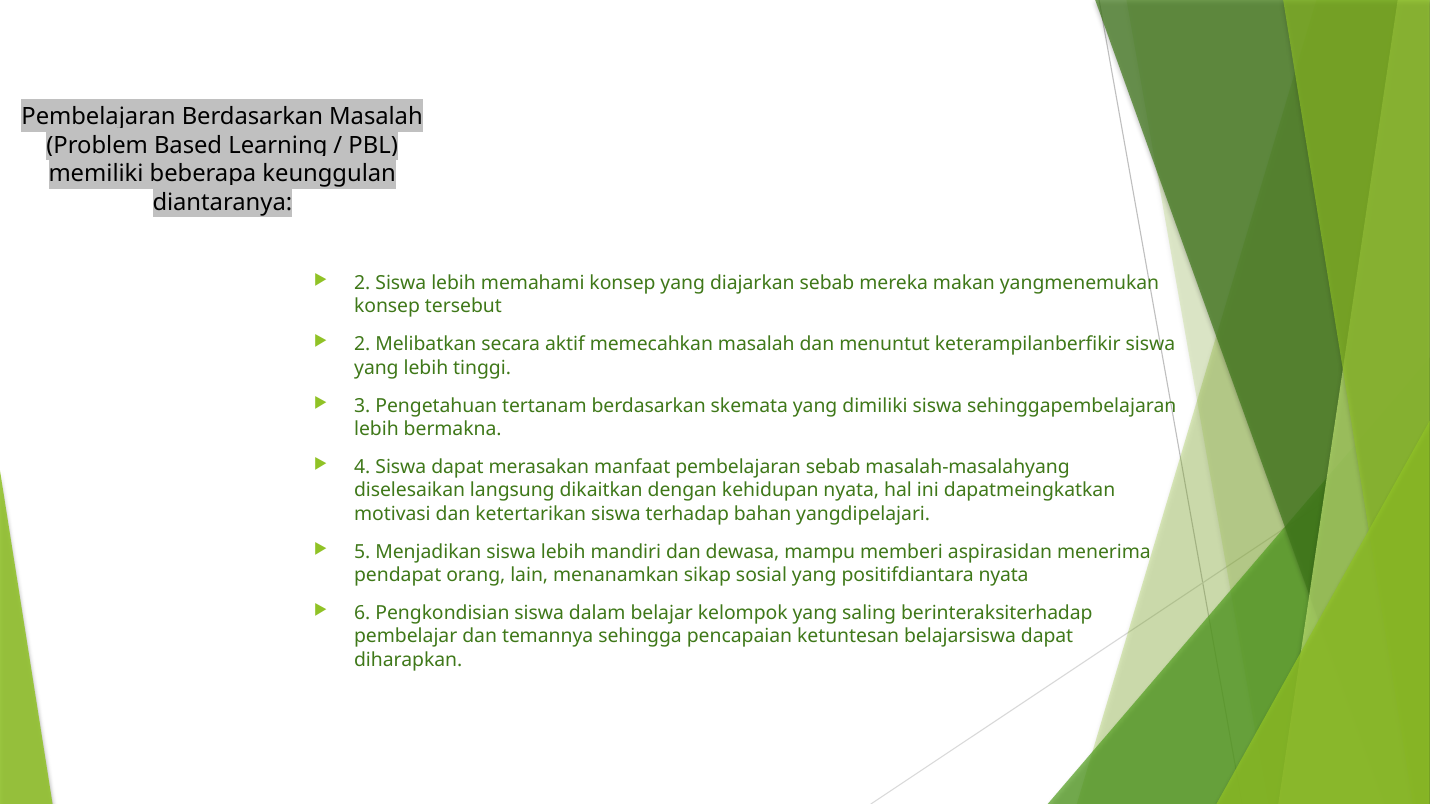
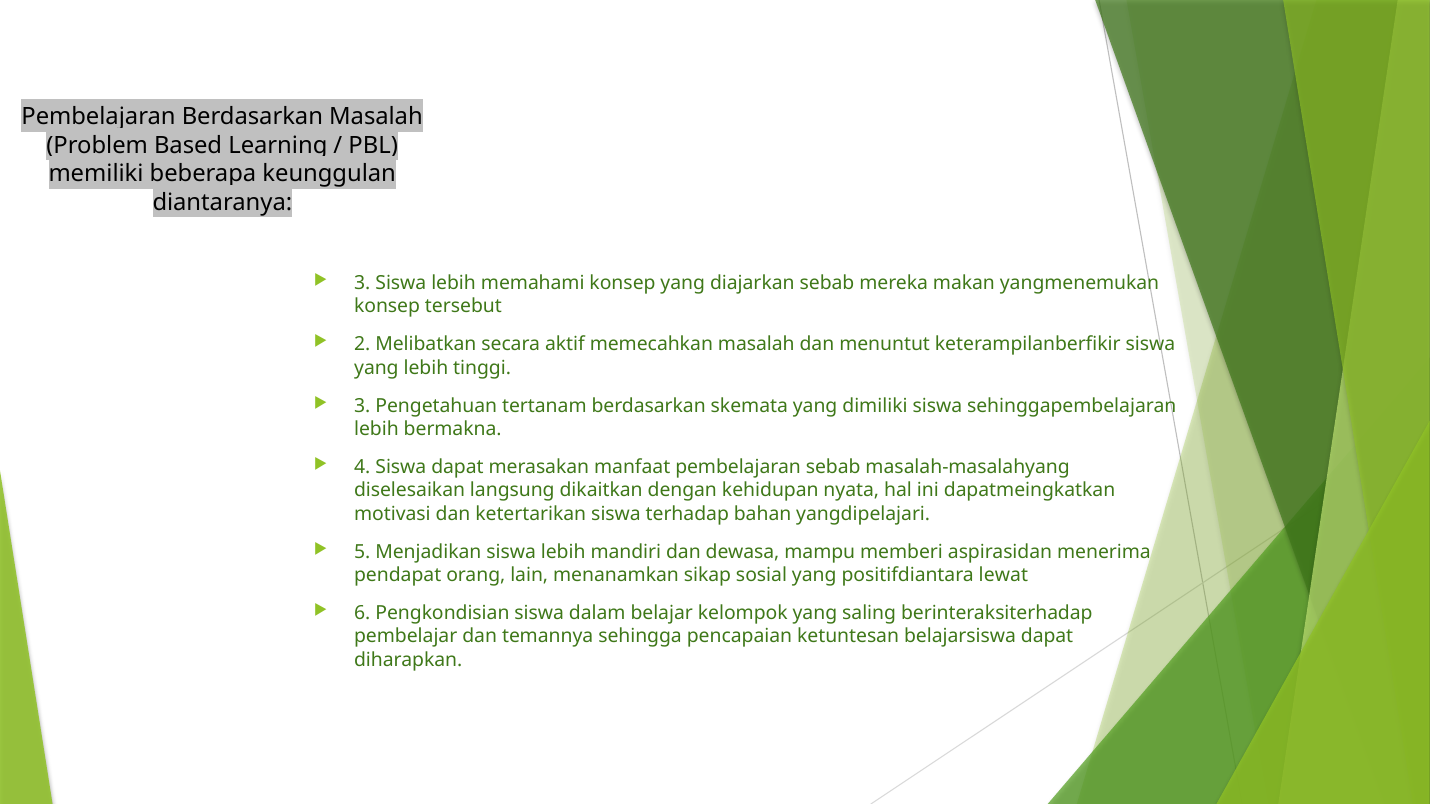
2: 2 -> 3 (362, 283)
positifdiantara nyata: nyata -> lewat (1003, 575)
